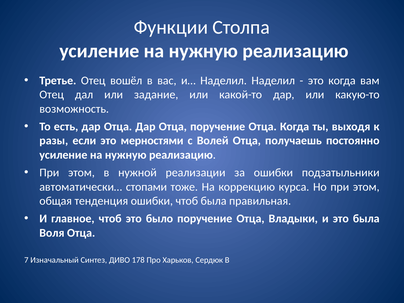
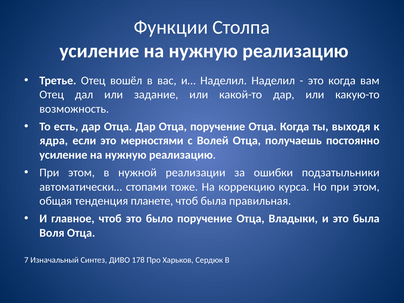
разы: разы -> ядра (54, 141)
тенденция ошибки: ошибки -> планете (152, 201)
